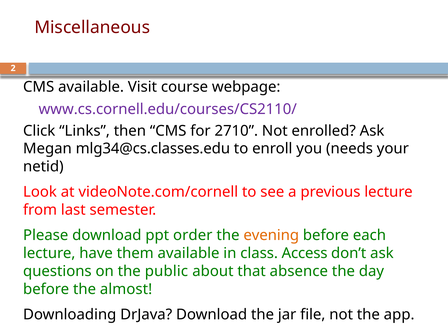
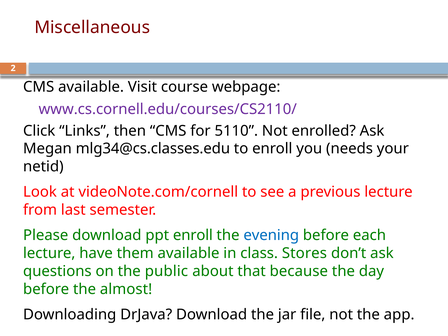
2710: 2710 -> 5110 (236, 131)
ppt order: order -> enroll (193, 235)
evening colour: orange -> blue (271, 235)
Access: Access -> Stores (304, 253)
absence: absence -> because (299, 271)
